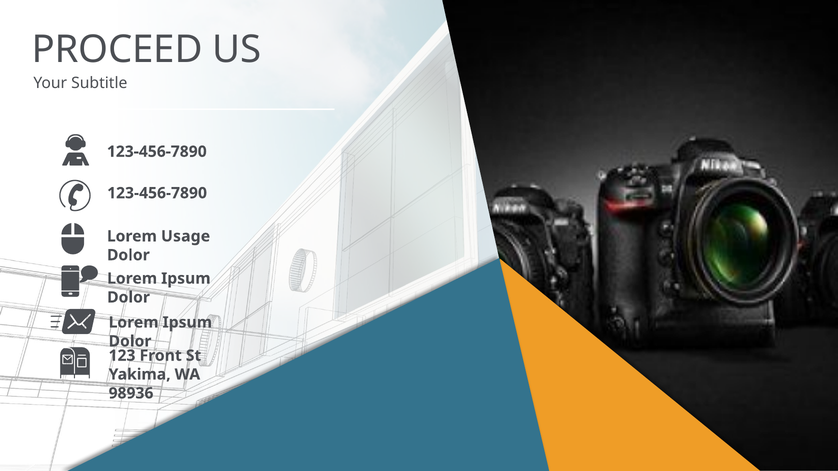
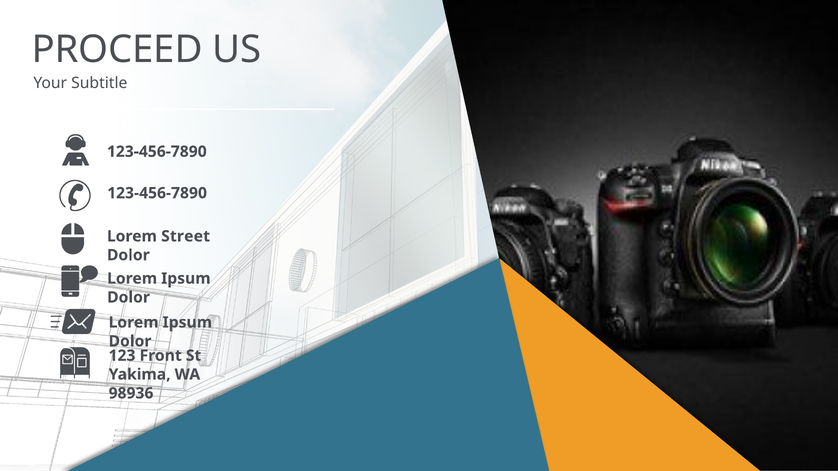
Usage: Usage -> Street (186, 236)
